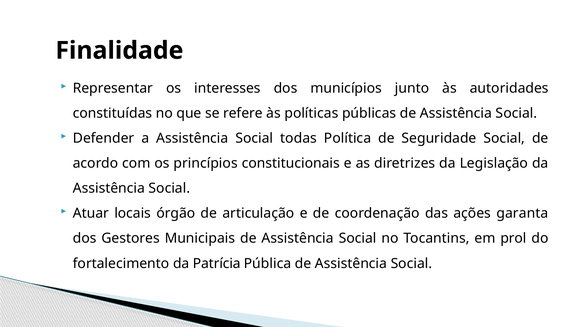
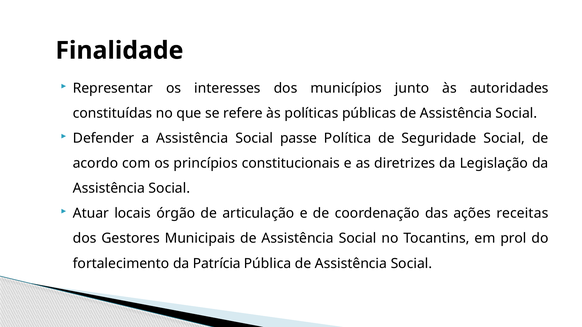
todas: todas -> passe (299, 138)
garanta: garanta -> receitas (522, 214)
